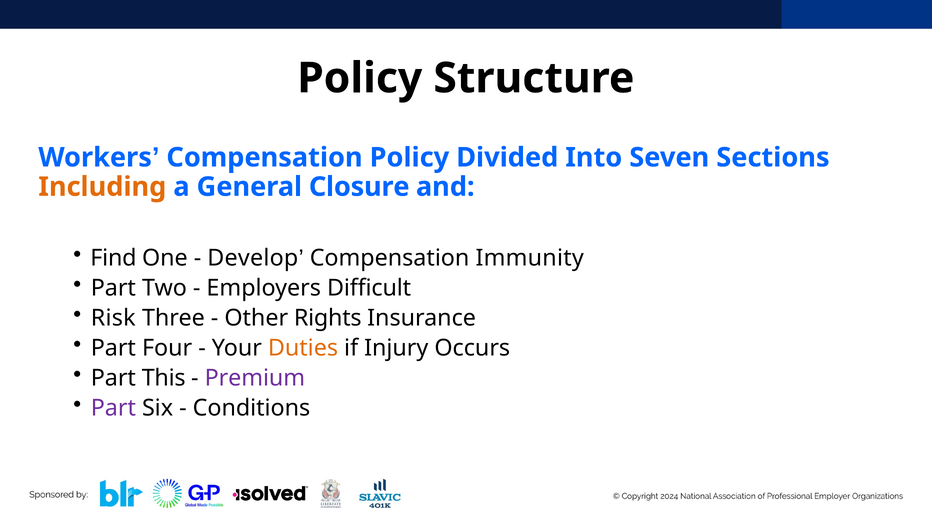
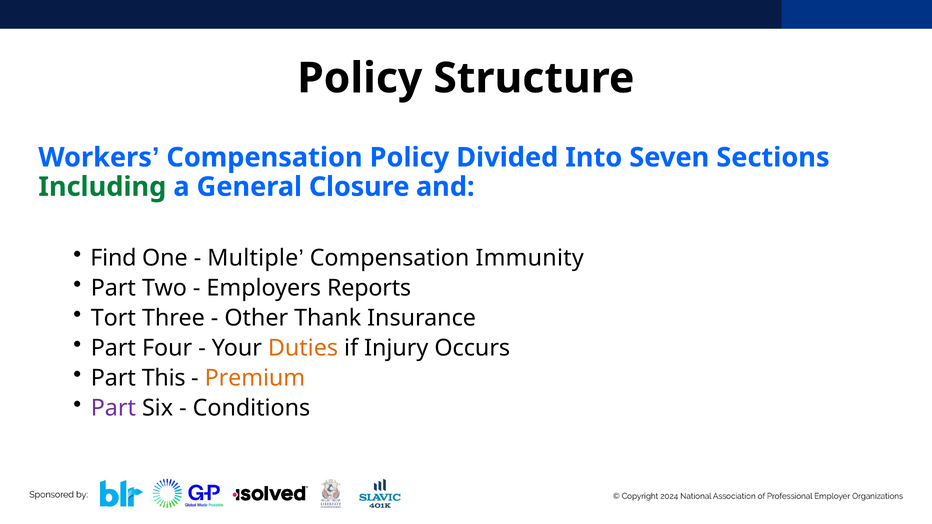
Including colour: orange -> green (102, 187)
Develop: Develop -> Multiple (253, 258)
Difficult: Difficult -> Reports (369, 288)
Risk: Risk -> Tort (113, 318)
Rights: Rights -> Thank (328, 318)
Premium colour: purple -> orange (255, 378)
